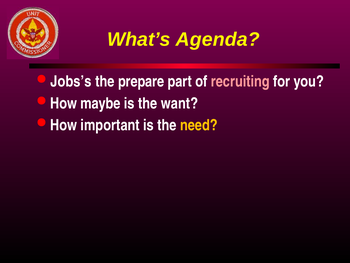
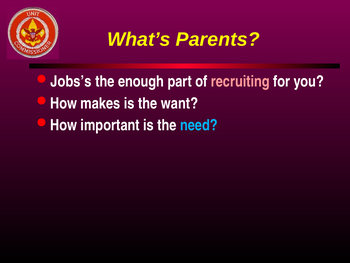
Agenda: Agenda -> Parents (218, 39)
prepare: prepare -> enough (141, 81)
maybe: maybe -> makes (100, 103)
need colour: yellow -> light blue (199, 125)
